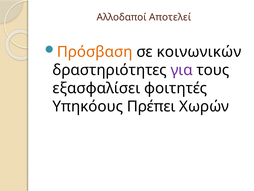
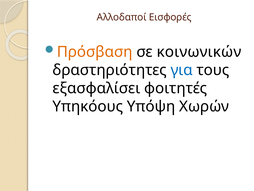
Αποτελεί: Αποτελεί -> Εισφορές (170, 17)
για colour: purple -> blue (182, 70)
Πρέπει: Πρέπει -> Υπόψη (151, 106)
